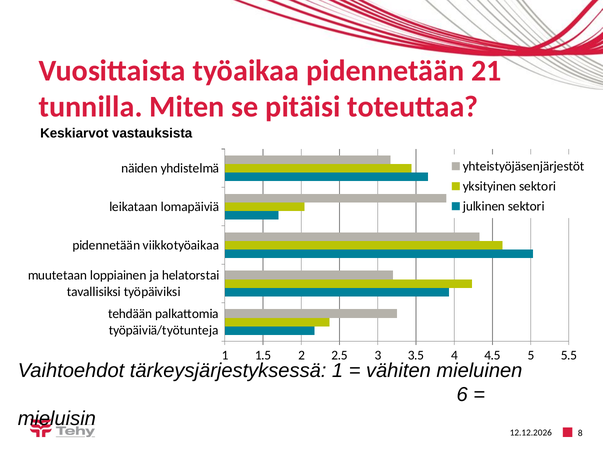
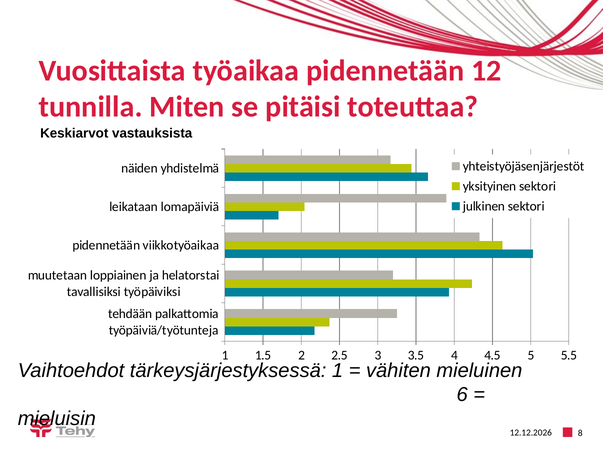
21: 21 -> 12 (486, 71)
